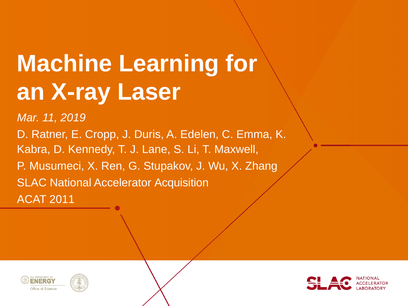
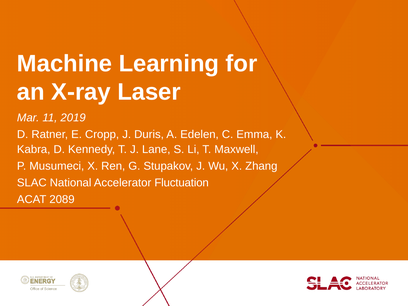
Acquisition: Acquisition -> Fluctuation (182, 183)
2011: 2011 -> 2089 (62, 199)
